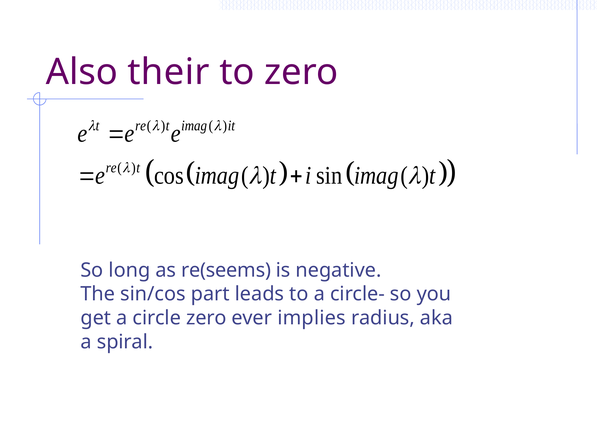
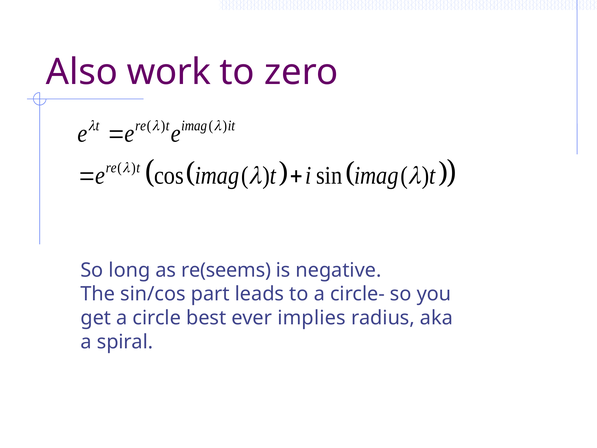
their: their -> work (169, 72)
circle zero: zero -> best (206, 318)
